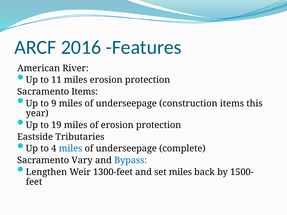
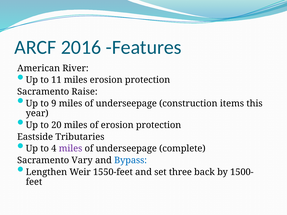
Sacramento Items: Items -> Raise (85, 92)
19: 19 -> 20 (56, 125)
miles colour: blue -> purple (71, 149)
1300-feet: 1300-feet -> 1550-feet (113, 172)
set miles: miles -> three (180, 172)
